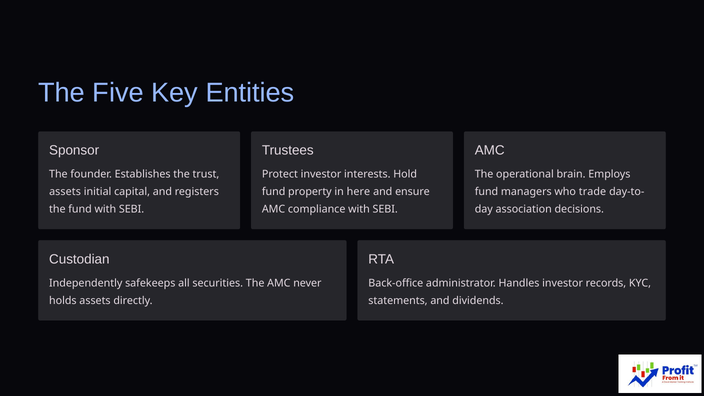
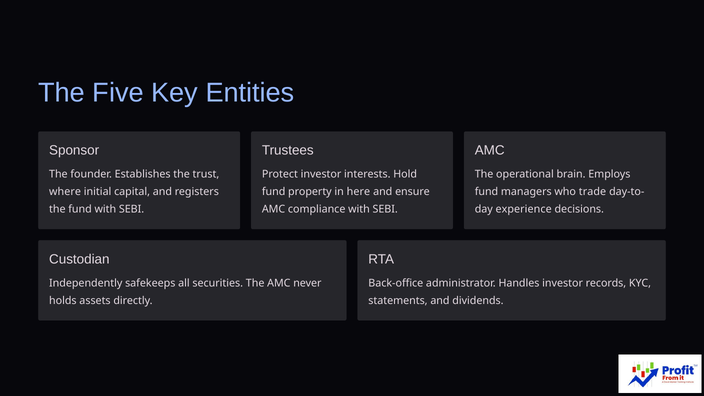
assets: assets -> where (65, 192)
association: association -> experience (524, 209)
